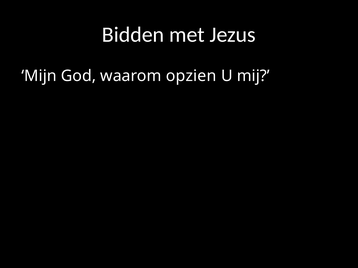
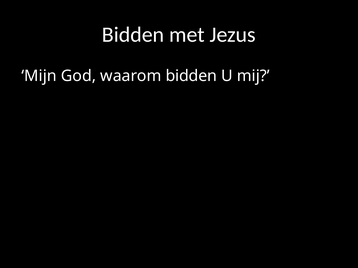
waarom opzien: opzien -> bidden (191, 76)
